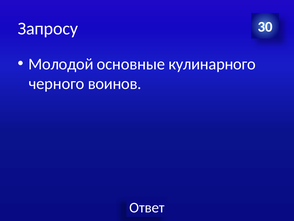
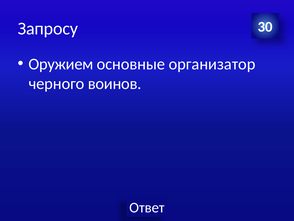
Молодой: Молодой -> Оружием (61, 64)
кулинарного: кулинарного -> организатор (212, 64)
